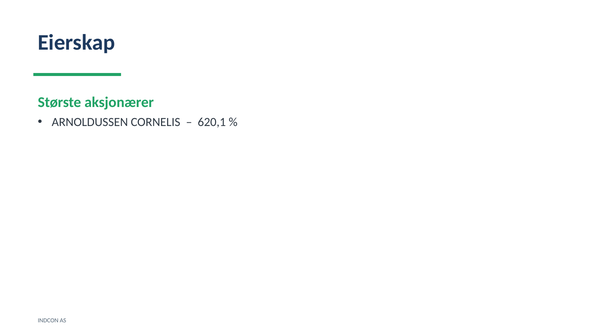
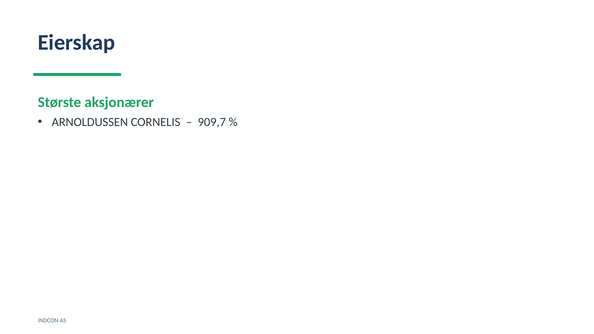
620,1: 620,1 -> 909,7 (212, 122)
